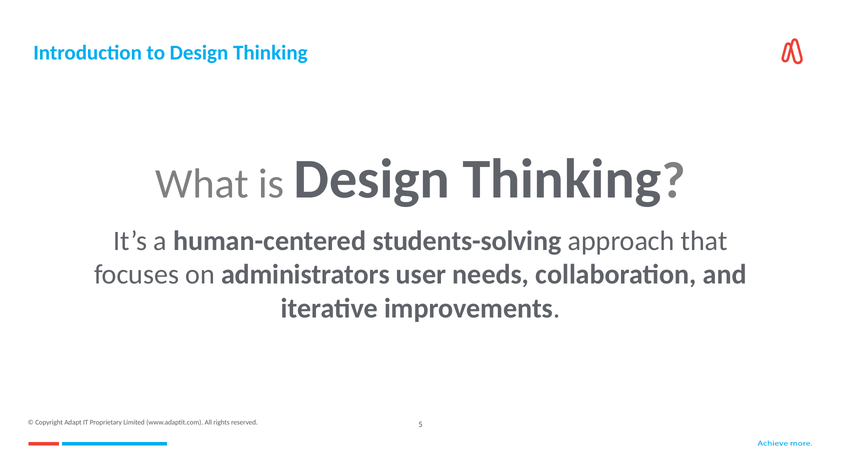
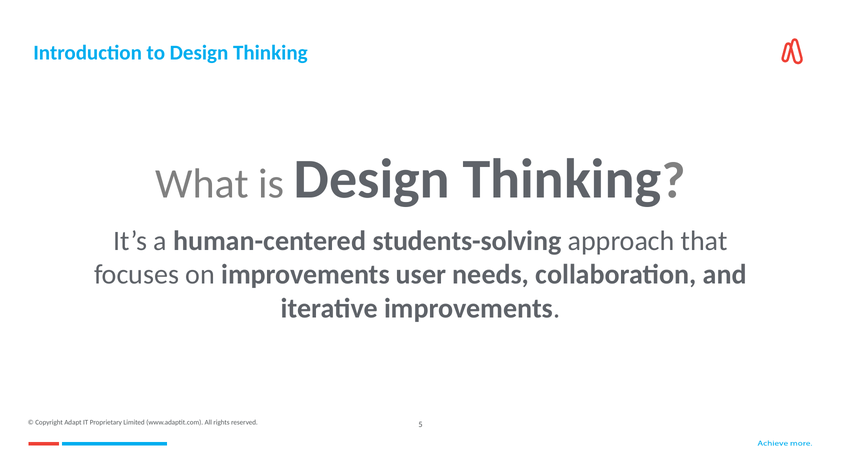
on administrators: administrators -> improvements (306, 274)
